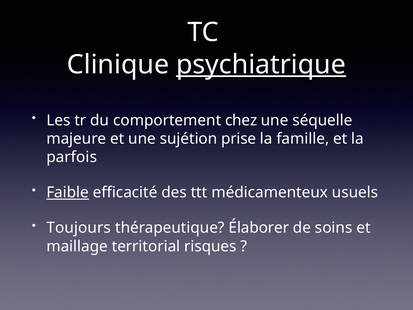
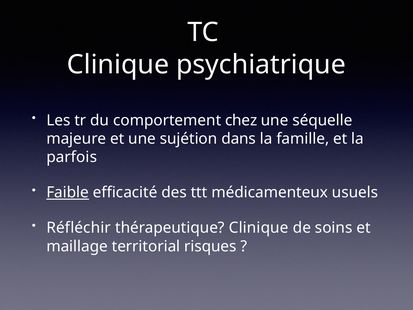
psychiatrique underline: present -> none (261, 65)
prise: prise -> dans (239, 139)
Toujours: Toujours -> Réfléchir (79, 228)
thérapeutique Élaborer: Élaborer -> Clinique (259, 228)
